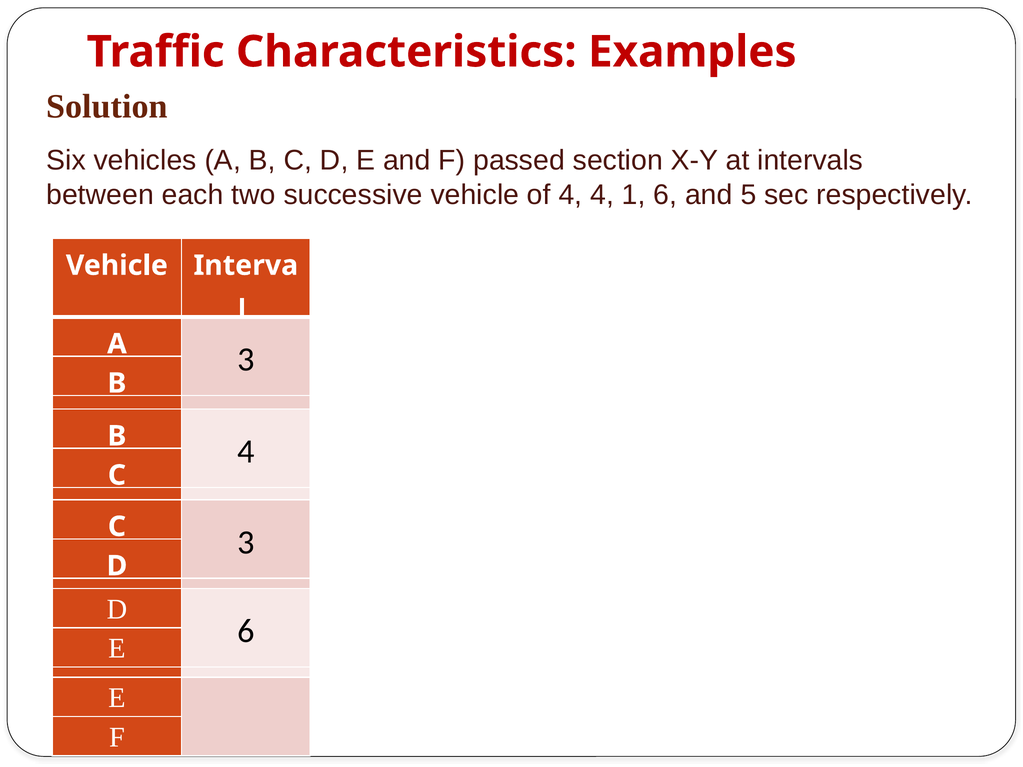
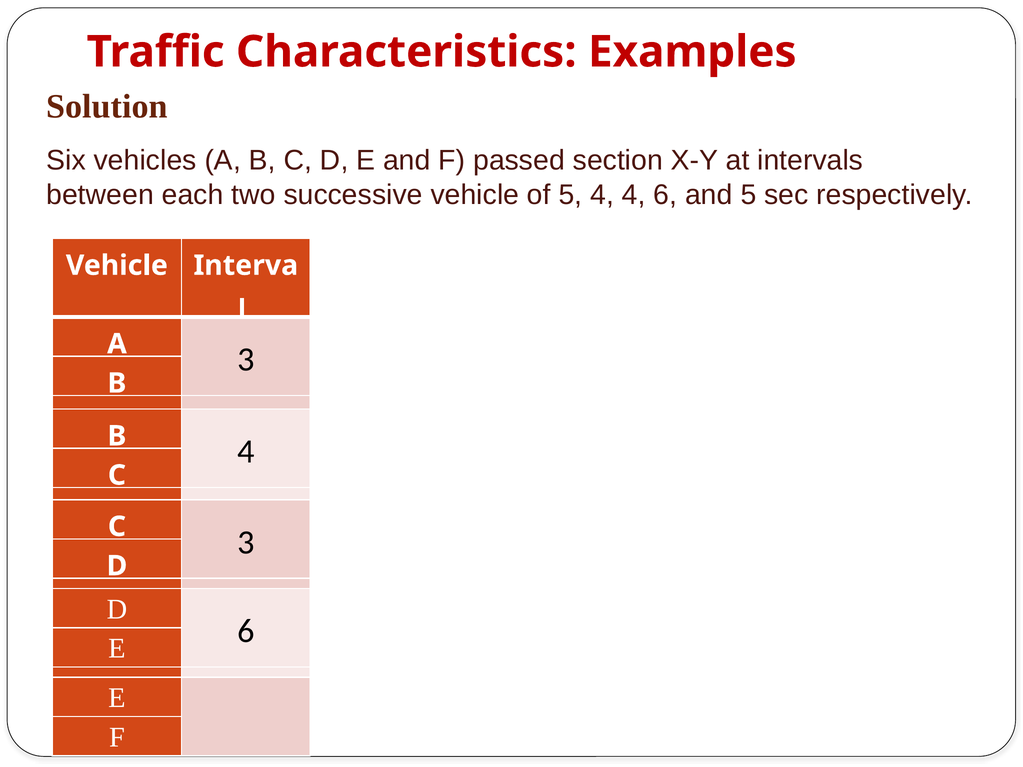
of 4: 4 -> 5 (571, 195)
4 1: 1 -> 4 (634, 195)
